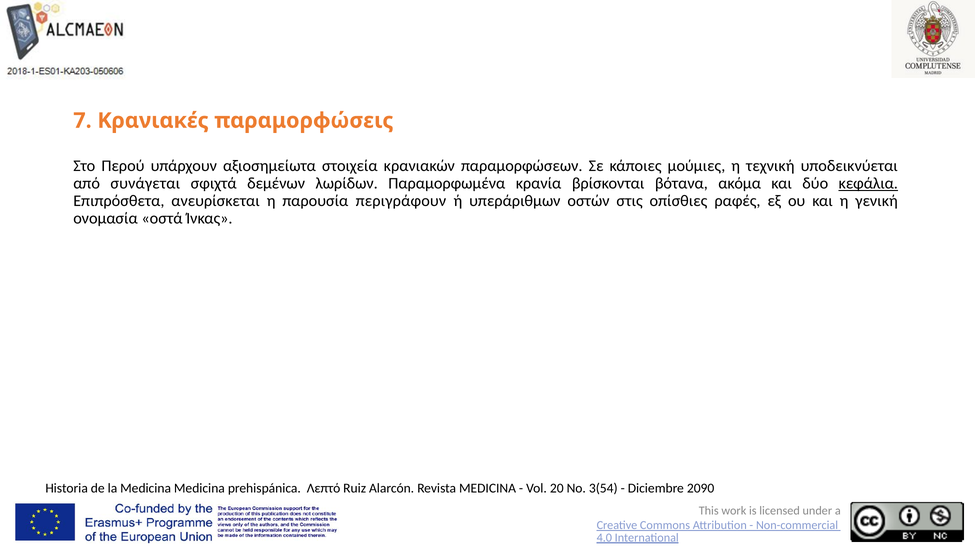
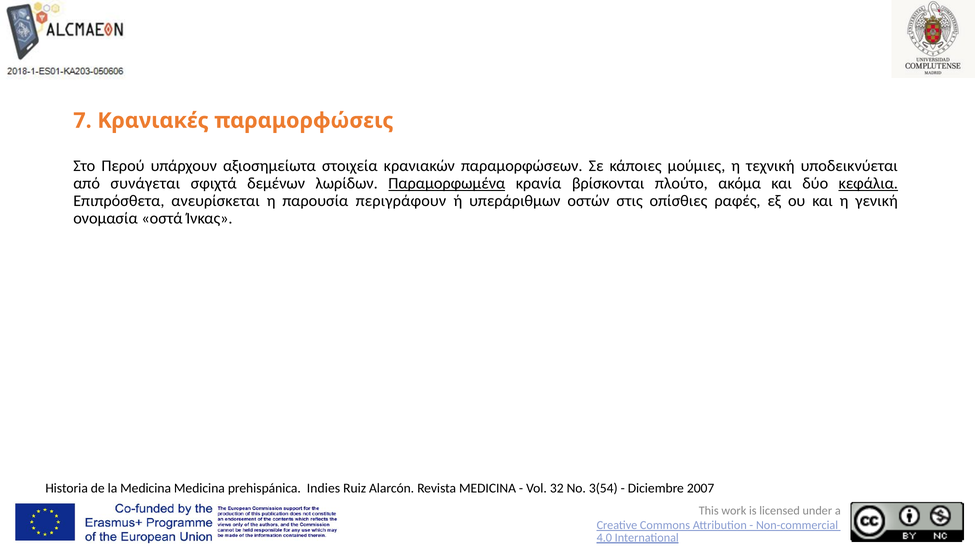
Παραμορφωμένα underline: none -> present (447, 184)
βότανα: βότανα -> πλούτο (681, 184)
Λεπτό: Λεπτό -> Indies (323, 489)
20: 20 -> 32 (557, 489)
2090: 2090 -> 2007 (701, 489)
